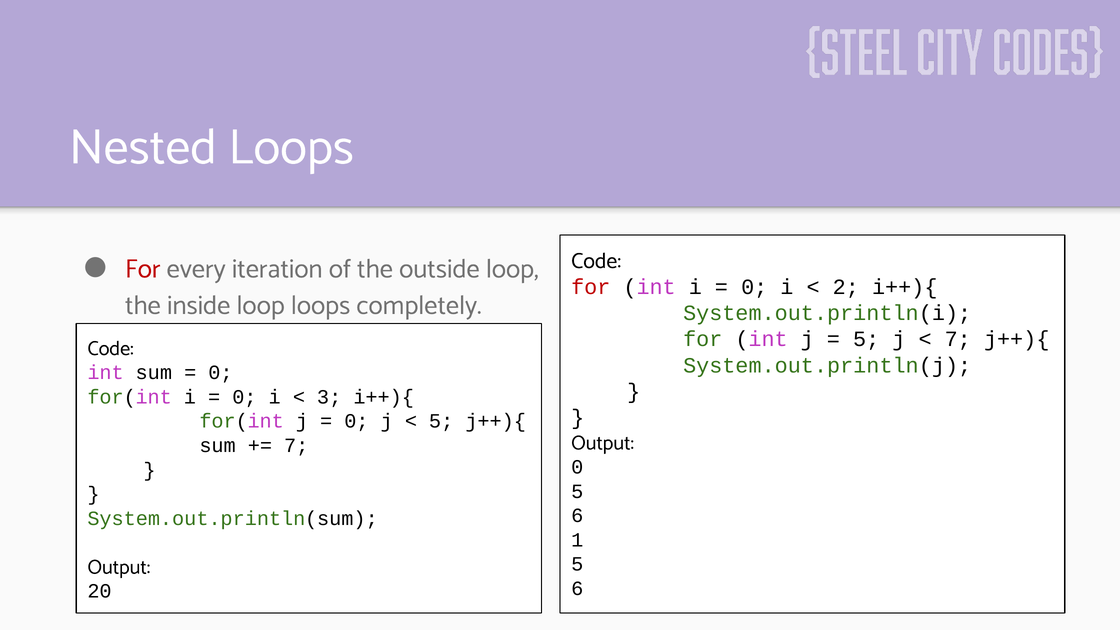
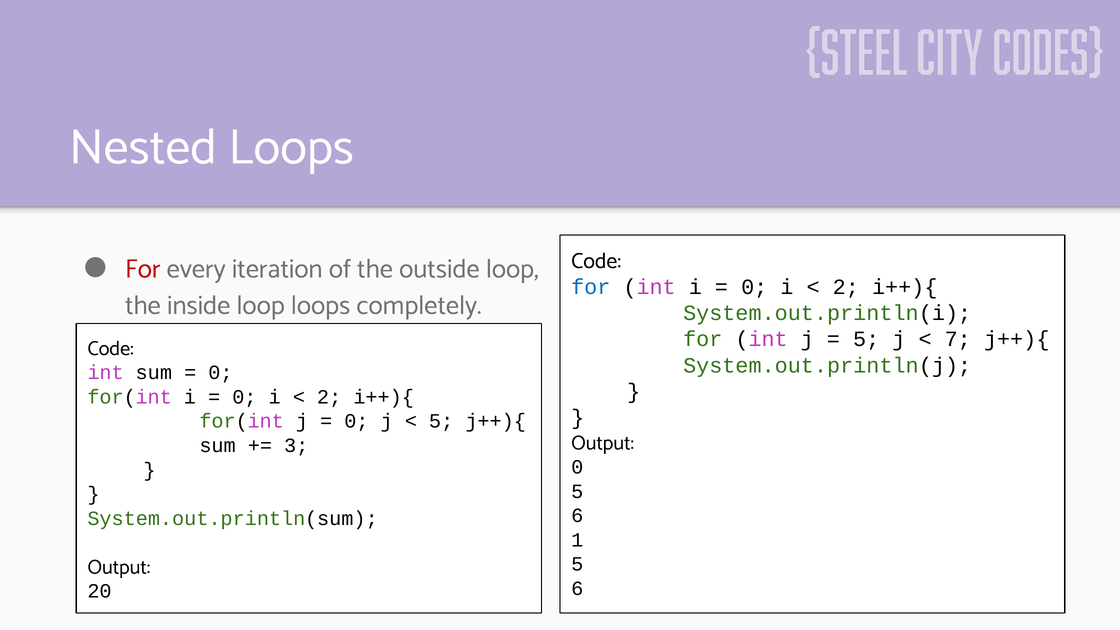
for colour: red -> blue (591, 287)
3: 3 -> 2 (329, 397)
7: 7 -> 3 (296, 446)
